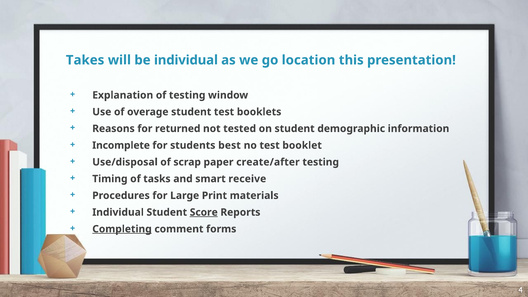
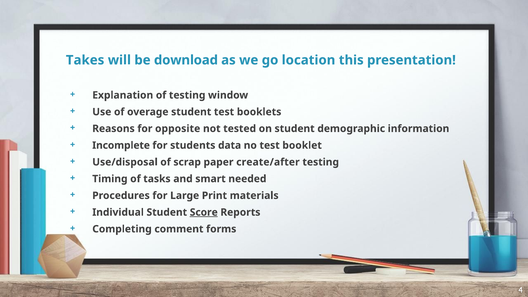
be individual: individual -> download (186, 60)
returned: returned -> opposite (178, 129)
best: best -> data (230, 145)
receive: receive -> needed (247, 179)
Completing underline: present -> none (122, 229)
